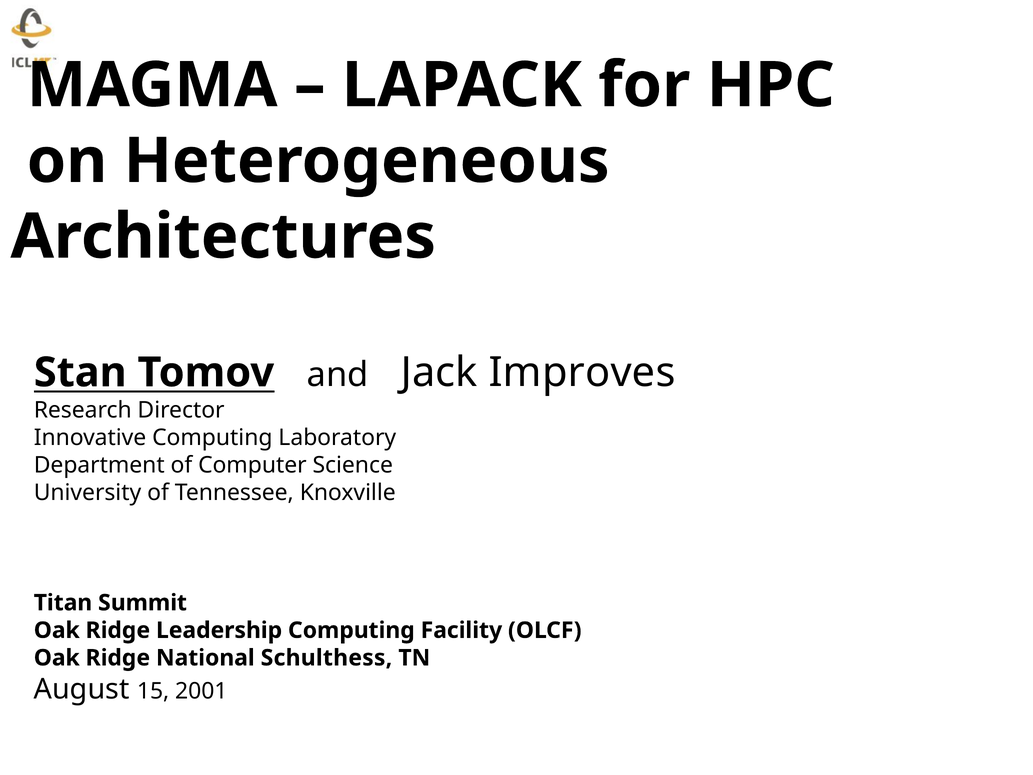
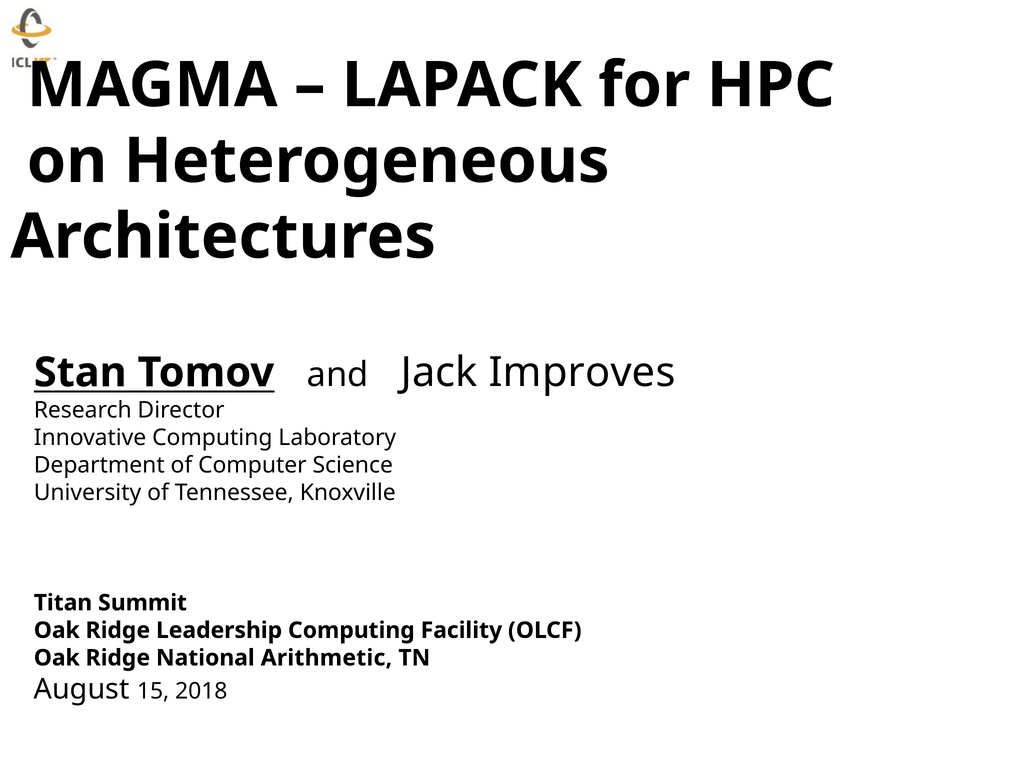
Schulthess: Schulthess -> Arithmetic (326, 658)
2001: 2001 -> 2018 (201, 691)
